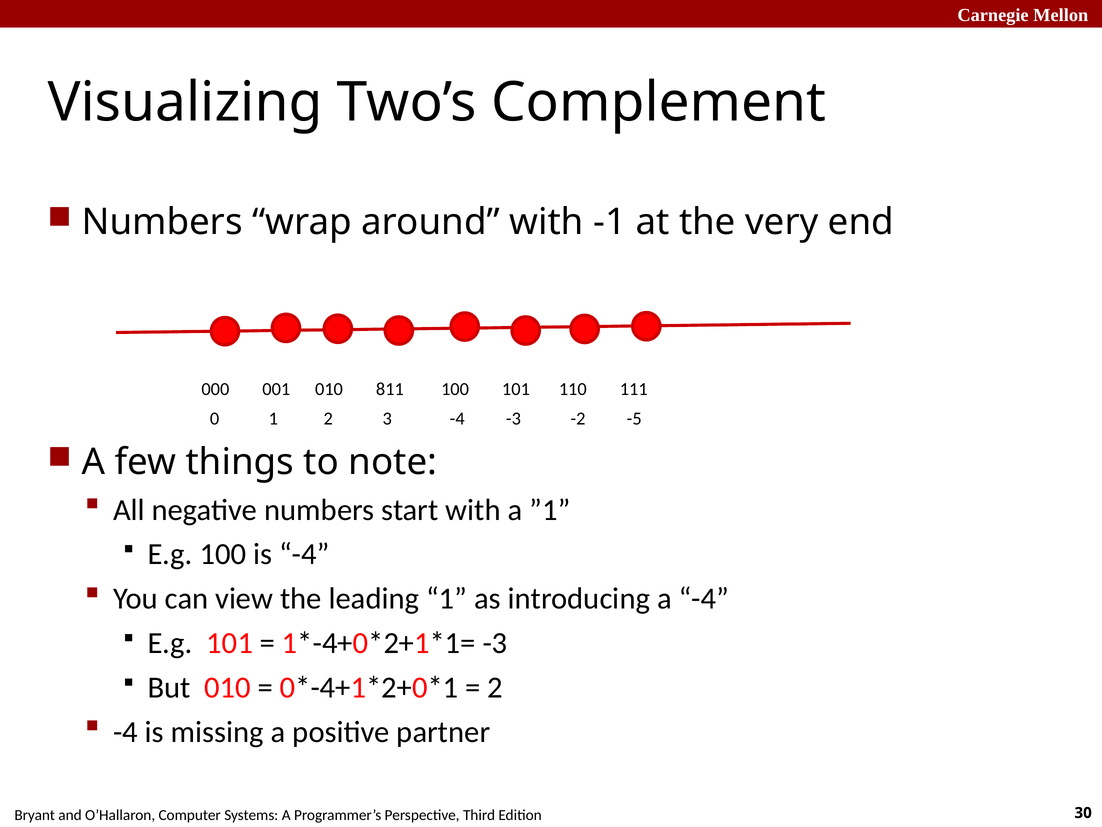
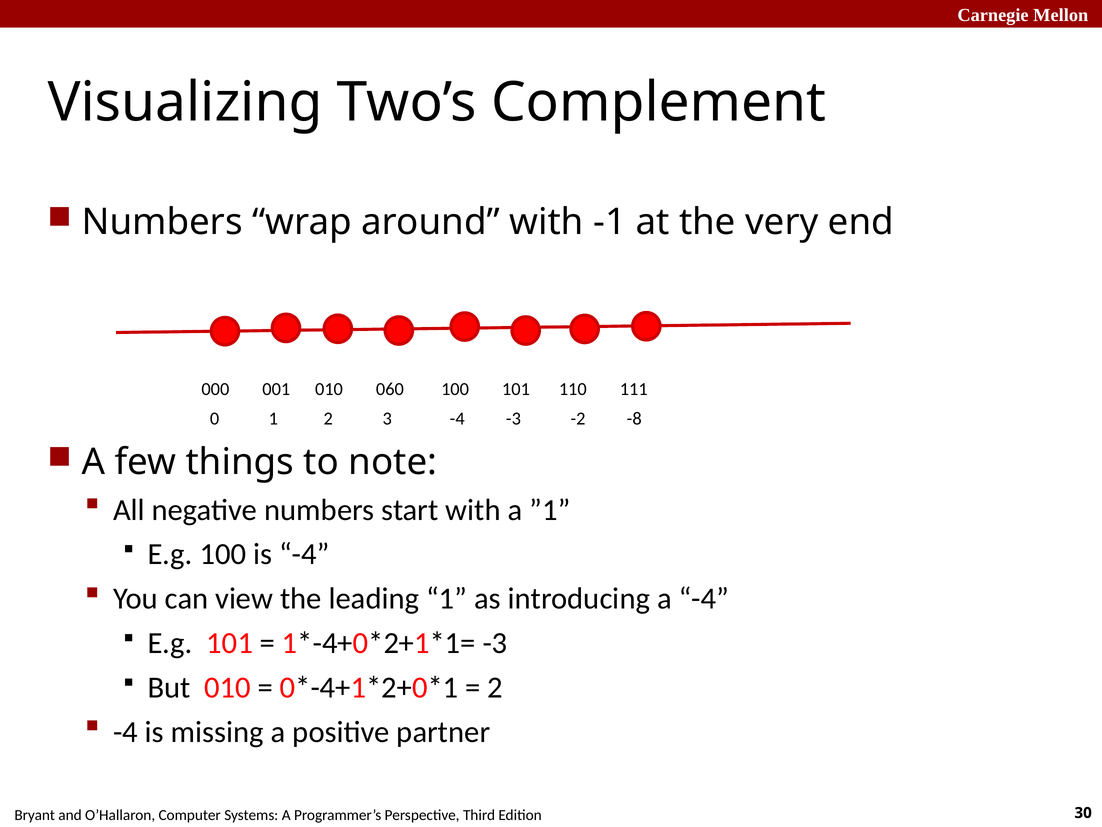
811: 811 -> 060 (390, 389)
-5: -5 -> -8 (634, 418)
